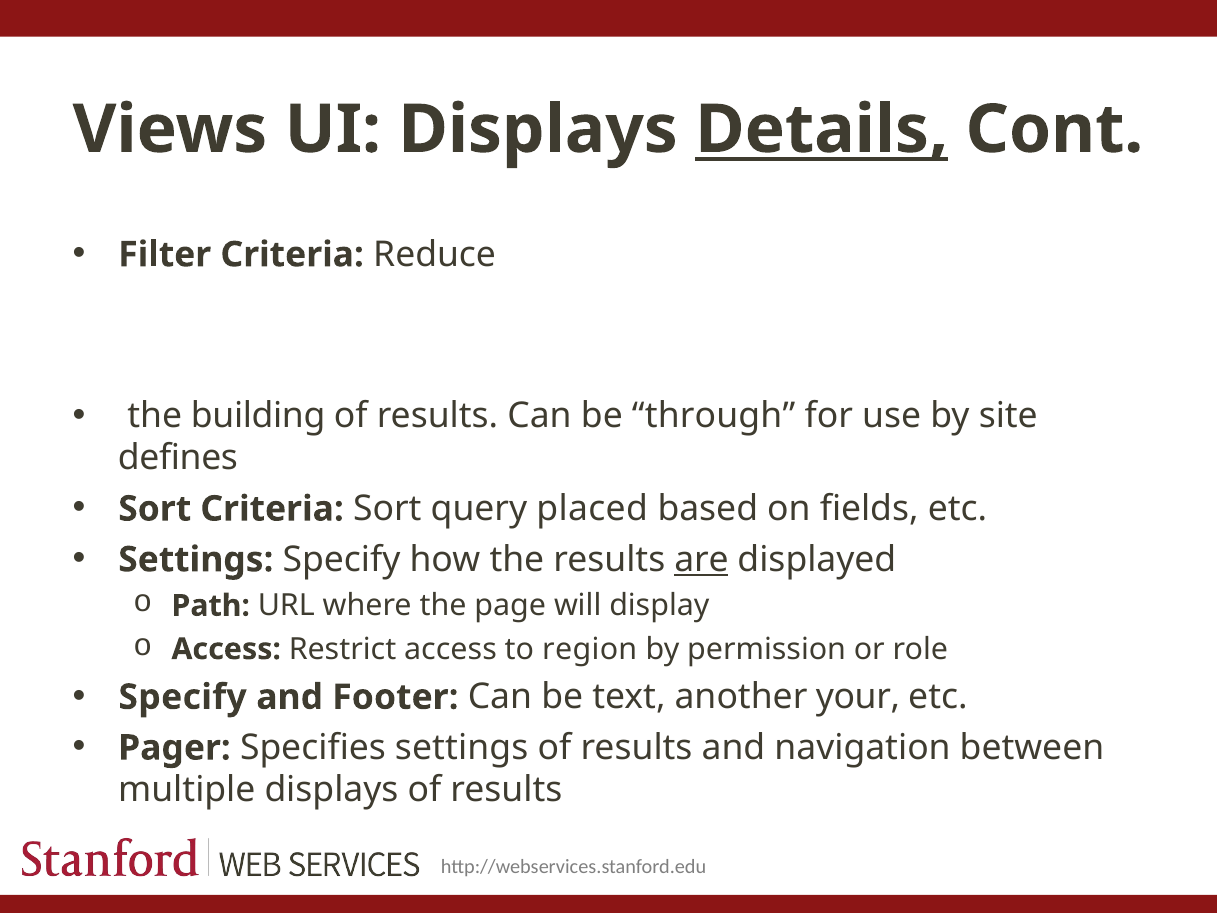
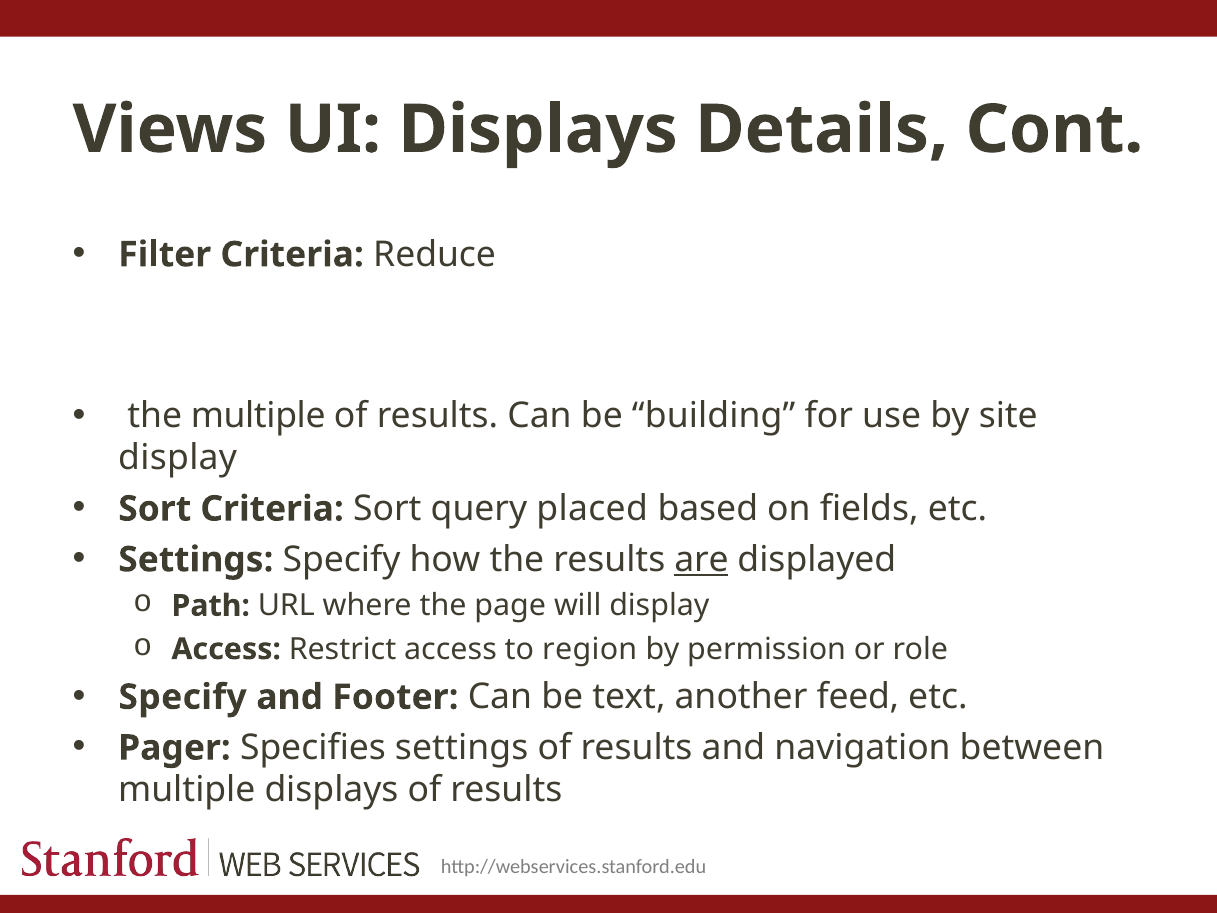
Details underline: present -> none (822, 130)
the building: building -> multiple (258, 416)
through: through -> building (714, 416)
defines: defines -> display (178, 458)
your: your -> feed (858, 697)
